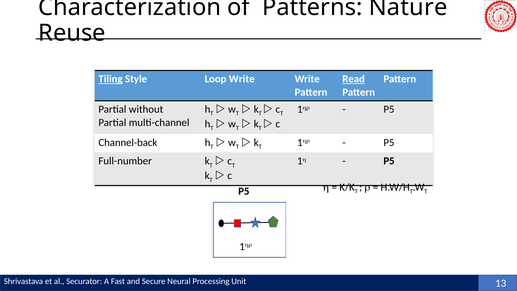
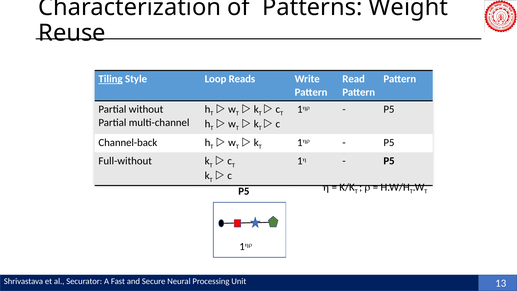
Nature: Nature -> Weight (408, 7)
Loop Write: Write -> Reads (242, 79)
Read underline: present -> none (354, 79)
Full-number: Full-number -> Full-without (125, 161)
